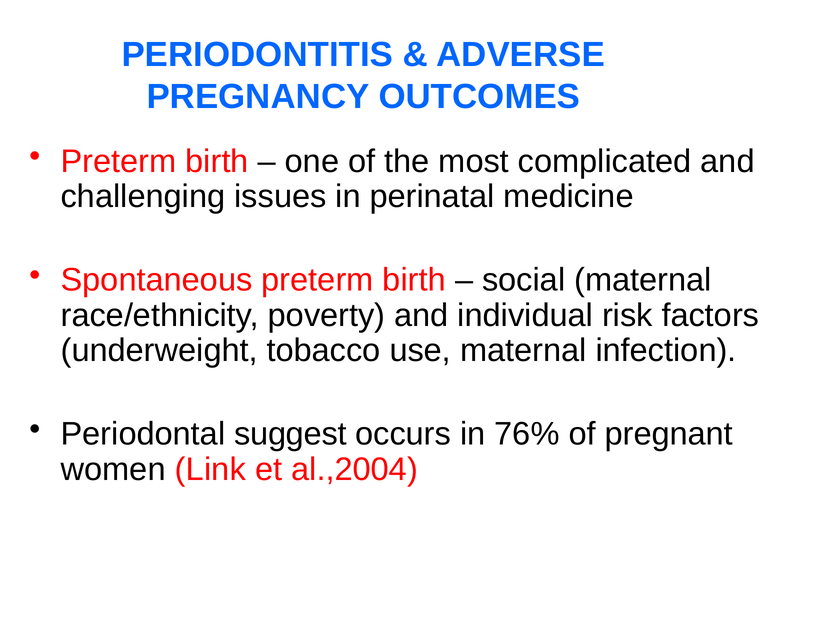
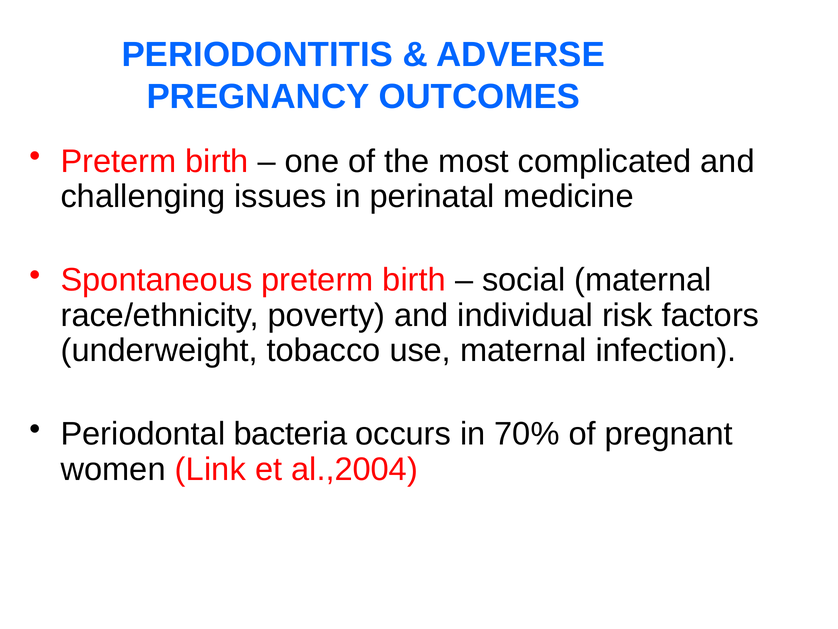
suggest: suggest -> bacteria (290, 434)
76%: 76% -> 70% (527, 434)
